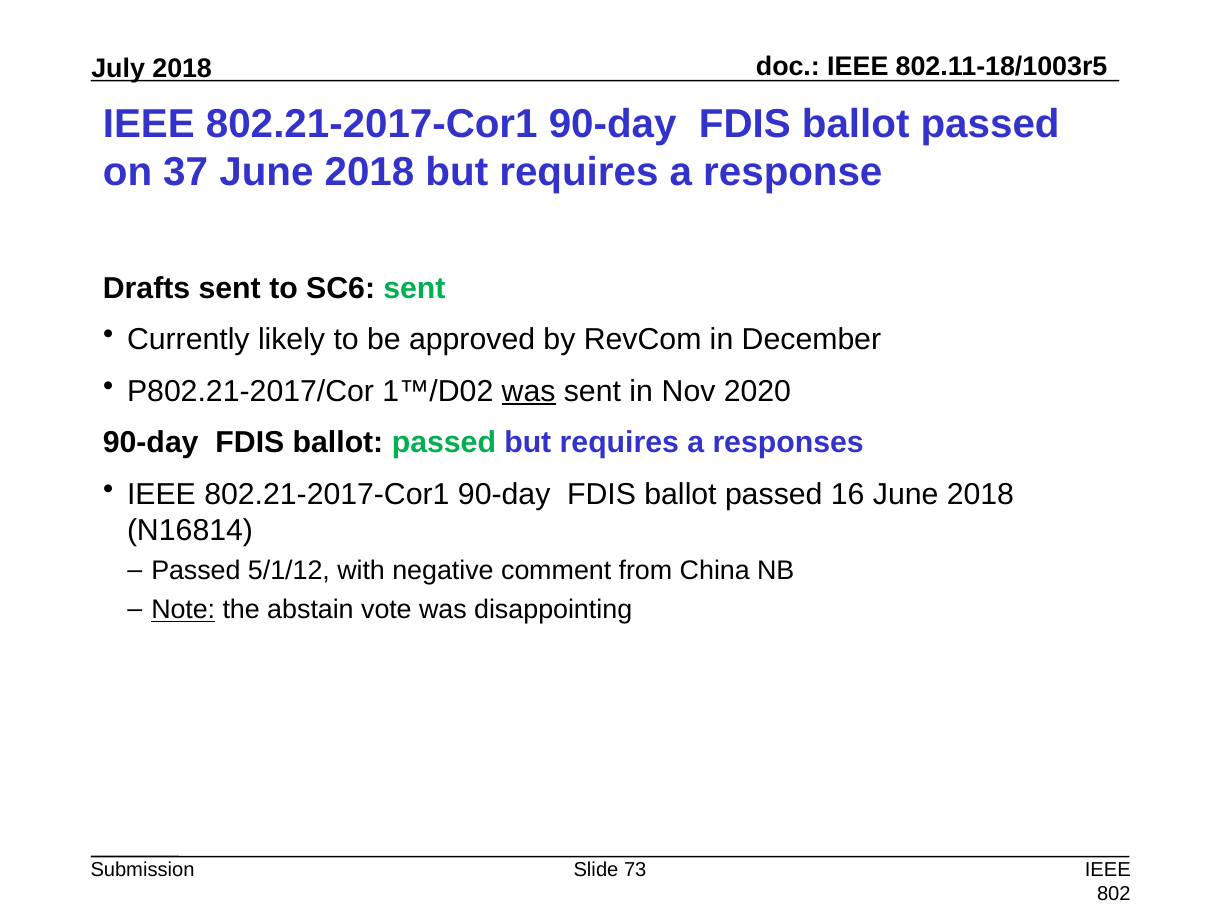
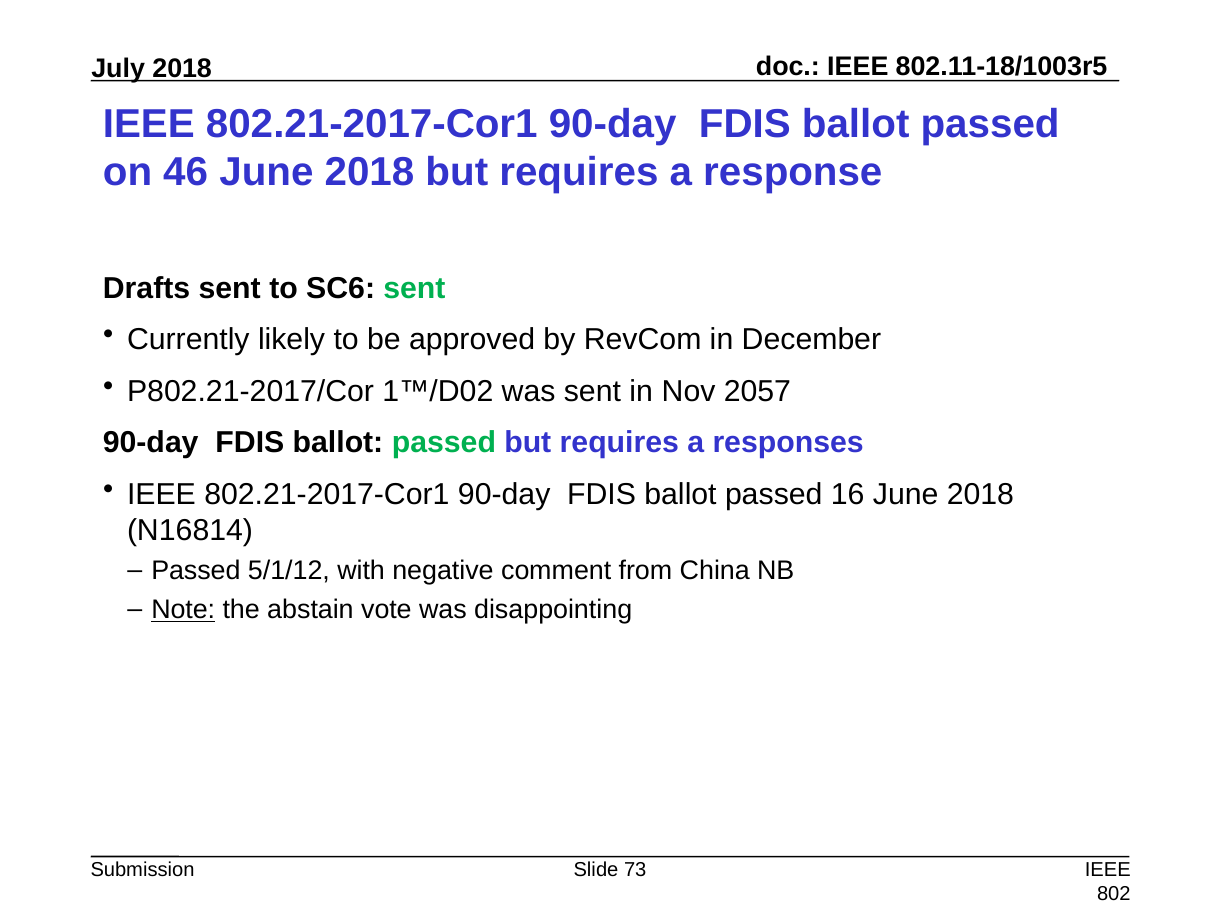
37: 37 -> 46 (186, 172)
was underline: present -> none (529, 391)
2020: 2020 -> 2057 (757, 391)
